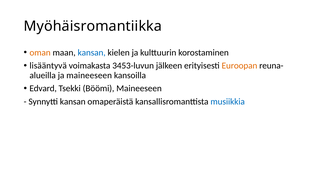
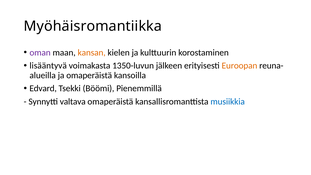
oman colour: orange -> purple (40, 53)
kansan colour: blue -> orange (92, 53)
3453-luvun: 3453-luvun -> 1350-luvun (133, 66)
ja maineeseen: maineeseen -> omaperäistä (89, 75)
Böömi Maineeseen: Maineeseen -> Pienemmillä (139, 88)
Synnytti kansan: kansan -> valtava (73, 101)
